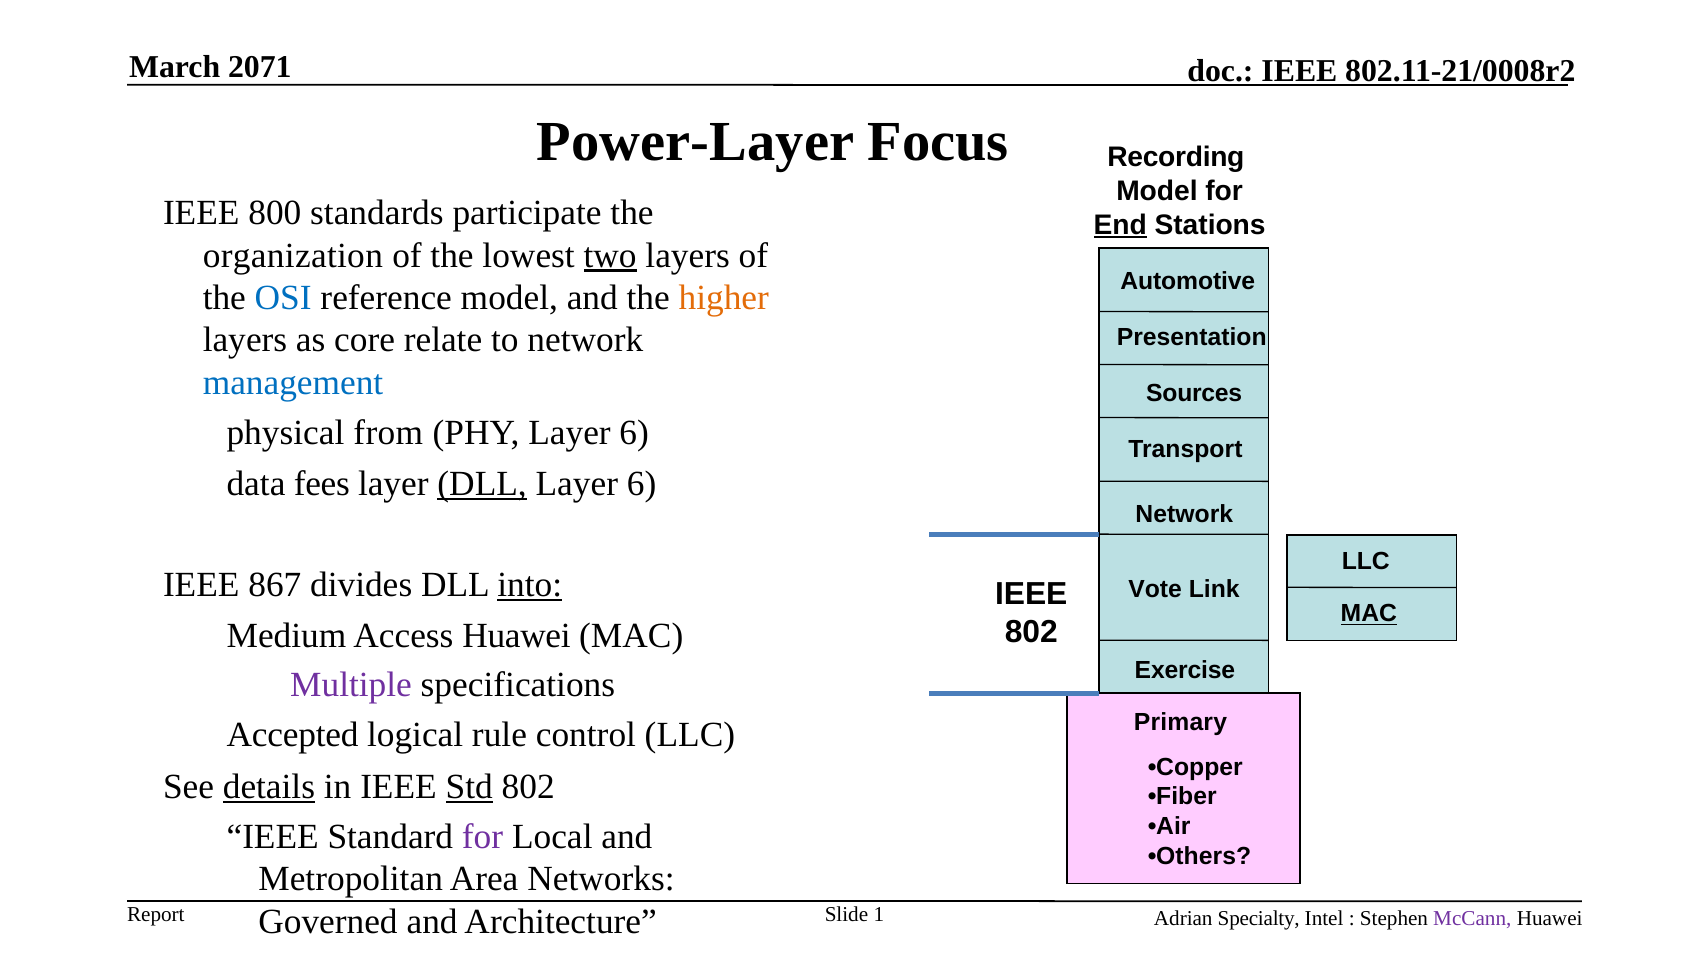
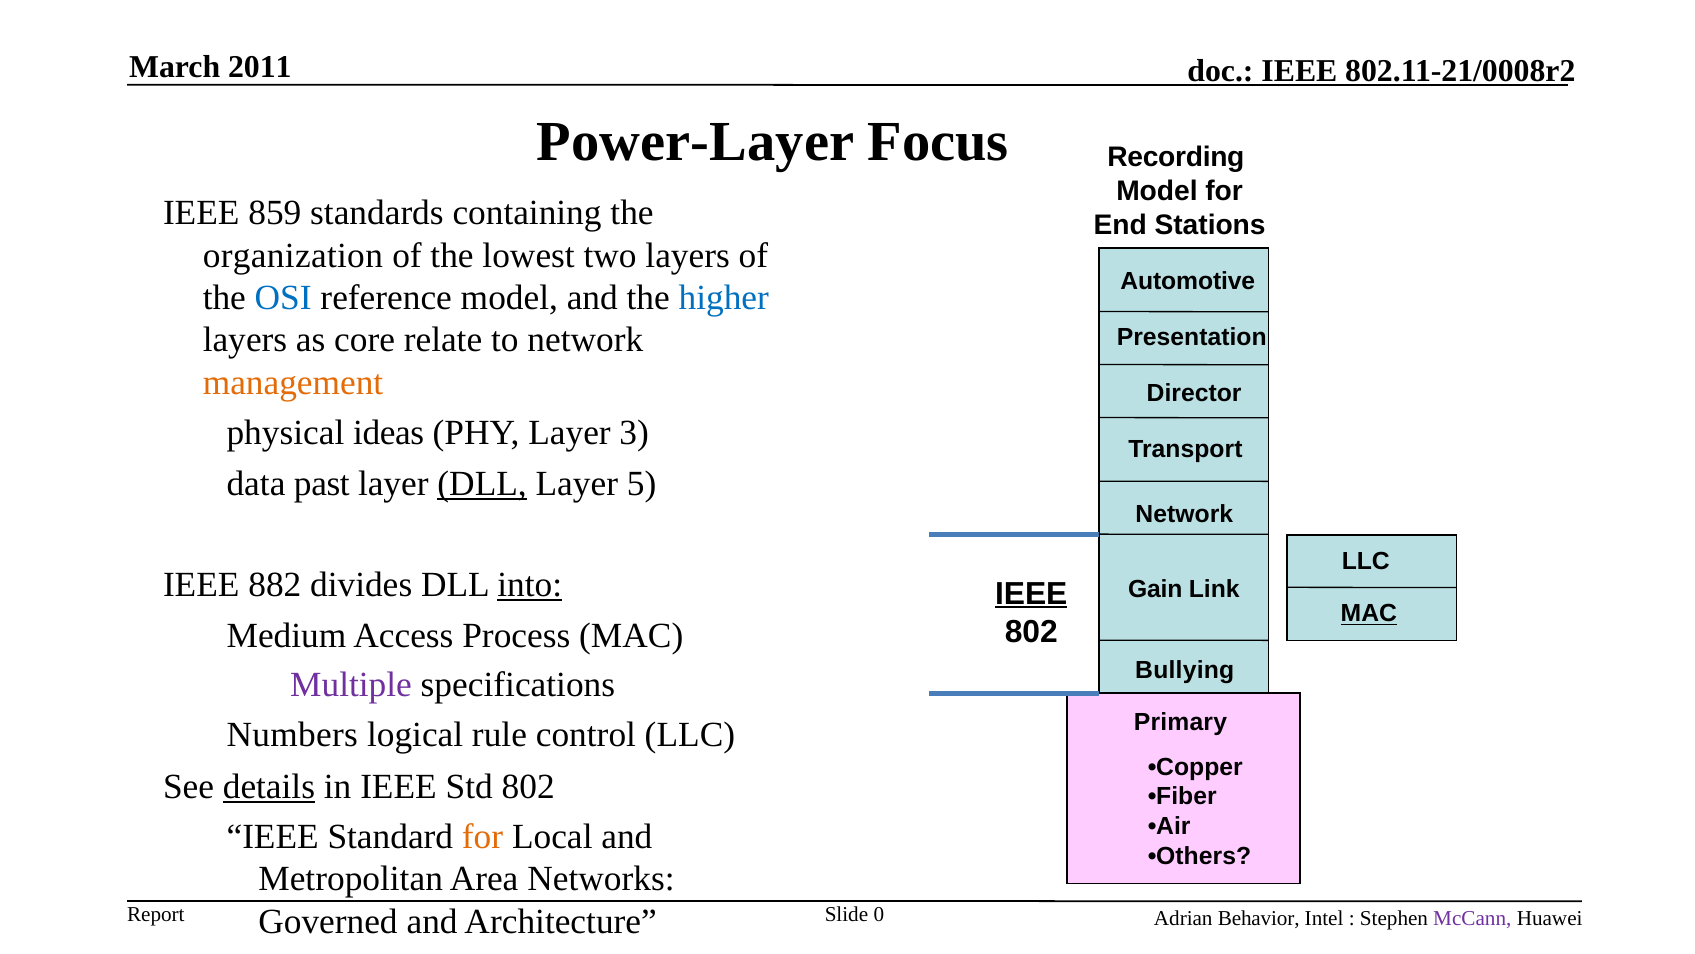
2071: 2071 -> 2011 (260, 67)
800: 800 -> 859 (275, 213)
participate: participate -> containing (527, 213)
End underline: present -> none (1120, 225)
two underline: present -> none (610, 255)
higher colour: orange -> blue (724, 298)
management colour: blue -> orange (293, 382)
Sources: Sources -> Director (1194, 393)
from: from -> ideas (389, 433)
PHY Layer 6: 6 -> 3 (634, 433)
fees: fees -> past (322, 483)
6: 6 -> 5 (642, 483)
867: 867 -> 882 (275, 585)
Vote: Vote -> Gain (1155, 589)
IEEE underline: none -> present (1031, 593)
Access Huawei: Huawei -> Process (516, 635)
Exercise: Exercise -> Bullying (1185, 670)
Accepted: Accepted -> Numbers (292, 735)
Std underline: present -> none (469, 786)
for colour: purple -> orange (483, 836)
1: 1 -> 0 (879, 914)
Specialty: Specialty -> Behavior (1259, 918)
